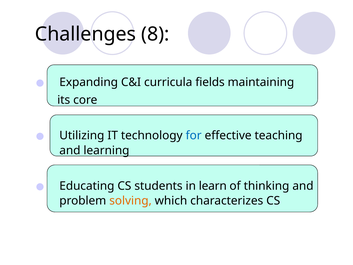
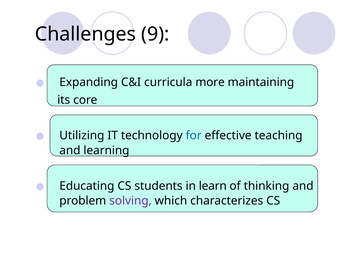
8: 8 -> 9 (155, 34)
fields: fields -> more (210, 82)
solving colour: orange -> purple (131, 201)
